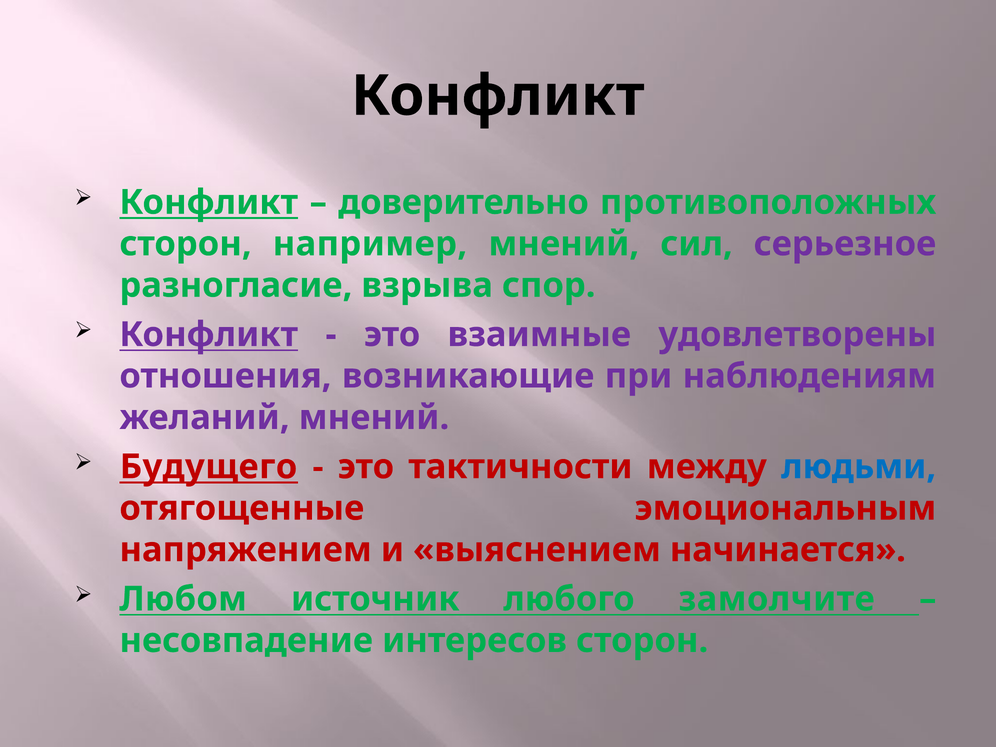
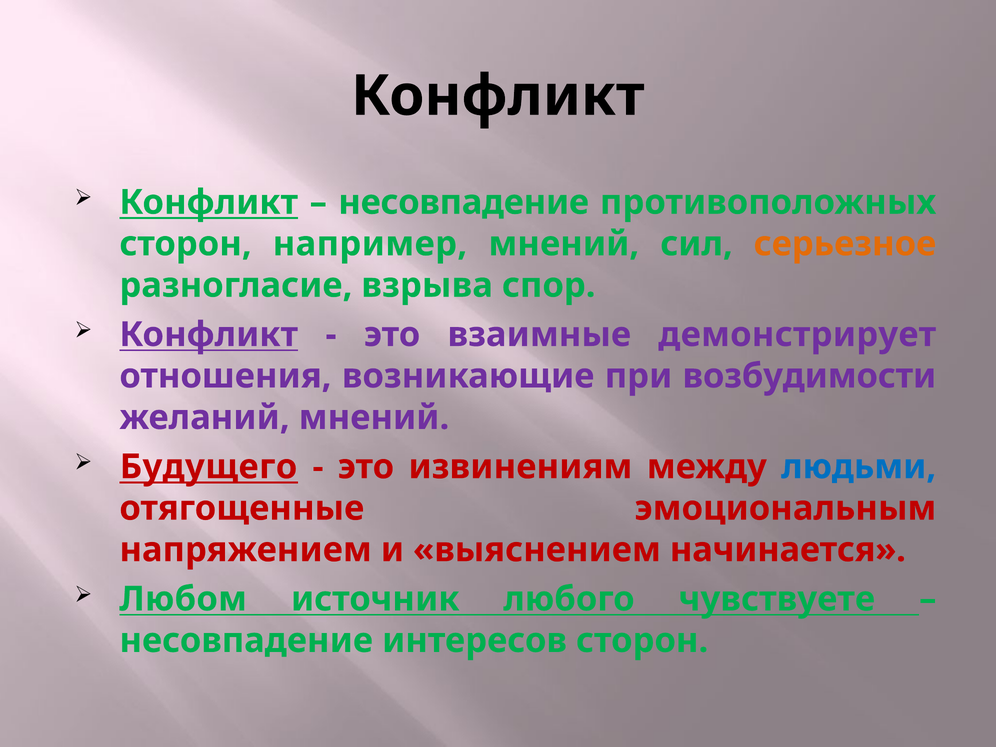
доверительно: доверительно -> несовпадение (464, 202)
серьезное colour: purple -> orange (845, 244)
удовлетворены: удовлетворены -> демонстрирует (797, 335)
наблюдениям: наблюдениям -> возбудимости (809, 376)
тактичности: тактичности -> извинениям (520, 467)
замолчите: замолчите -> чувствуете (777, 599)
